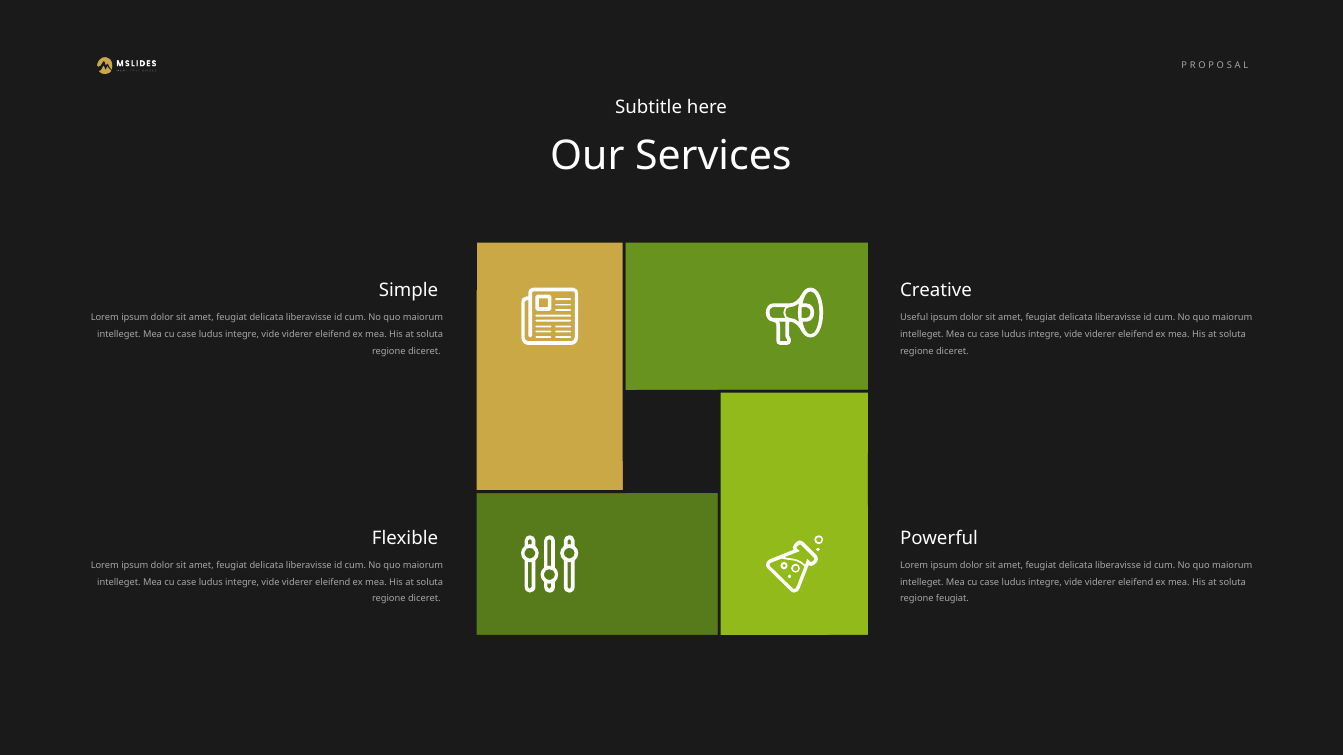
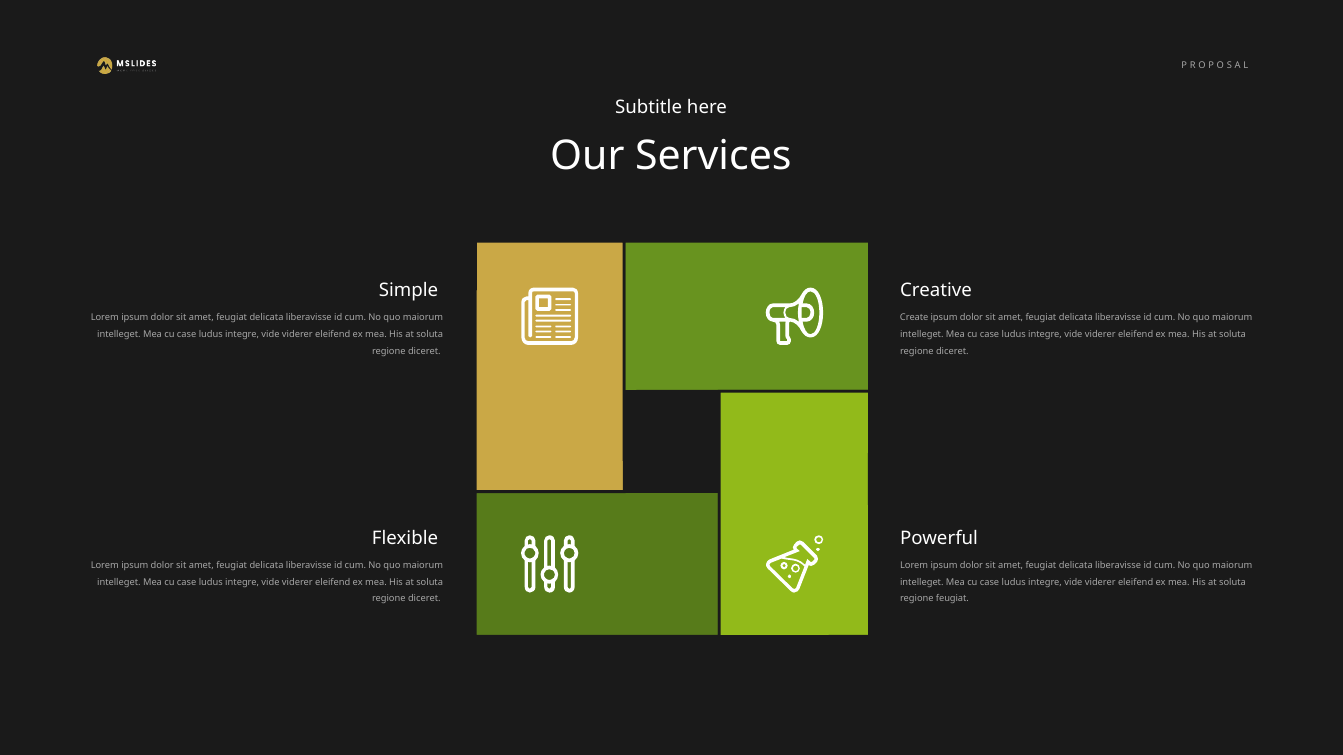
Useful: Useful -> Create (914, 318)
